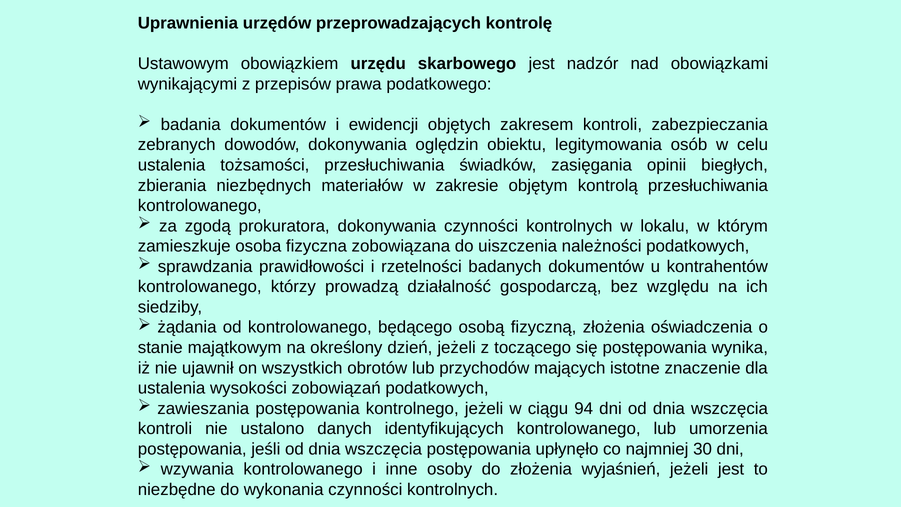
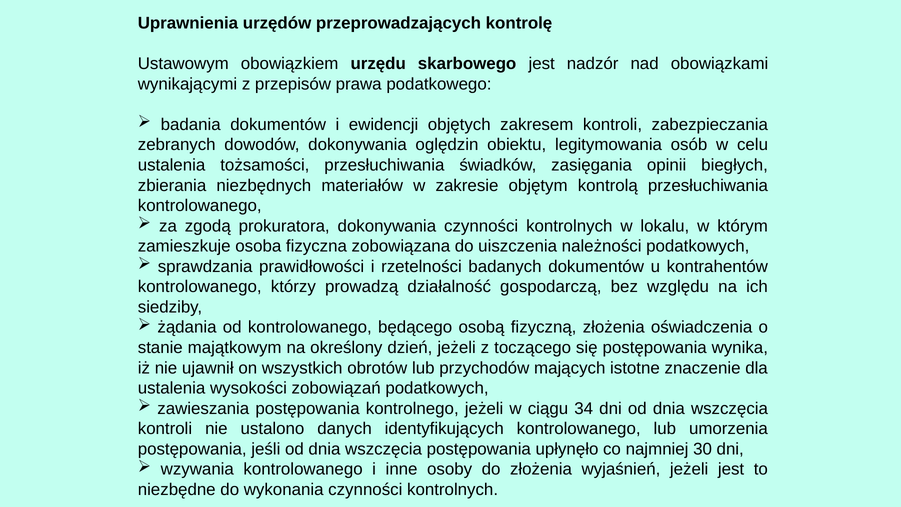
94: 94 -> 34 (584, 408)
